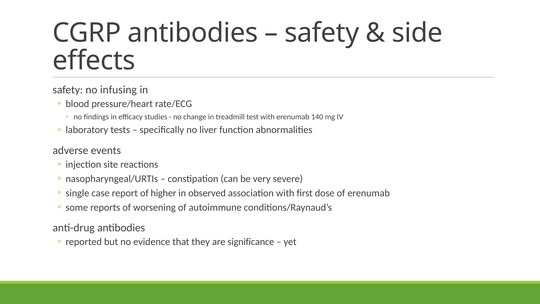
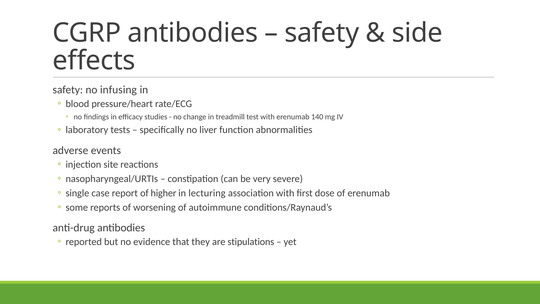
observed: observed -> lecturing (207, 193)
significance: significance -> stipulations (251, 242)
